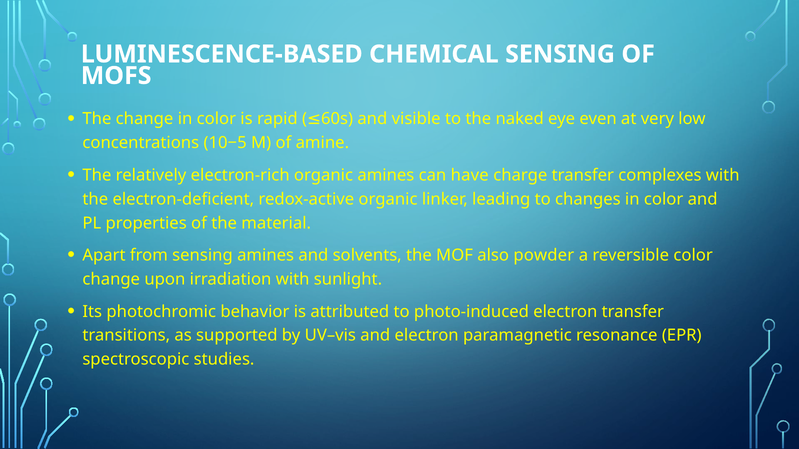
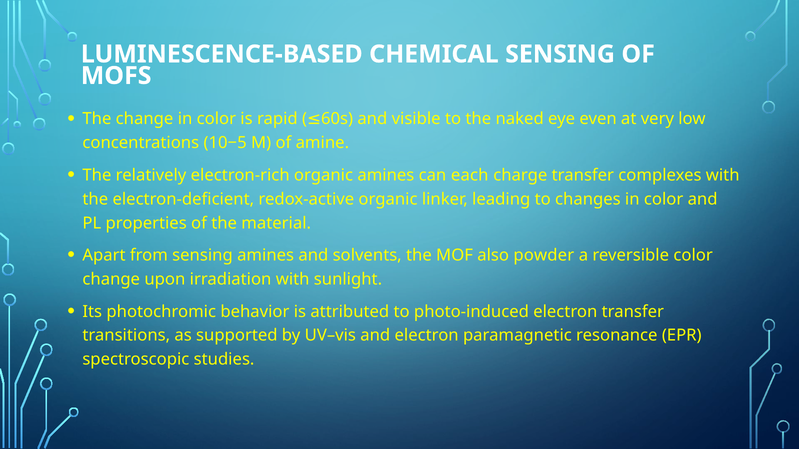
have: have -> each (470, 175)
